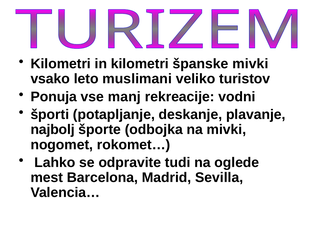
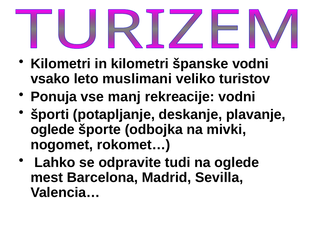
španske mivki: mivki -> vodni (250, 64)
najbolj: najbolj -> oglede (53, 129)
